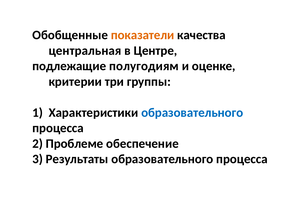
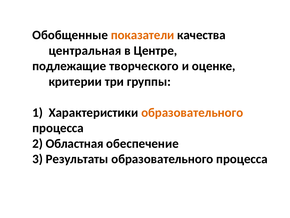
полугодиям: полугодиям -> творческого (144, 66)
образовательного colour: blue -> orange (192, 112)
Проблеме: Проблеме -> Областная (75, 143)
